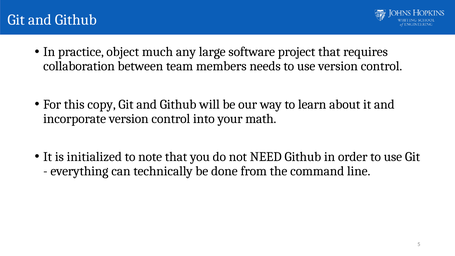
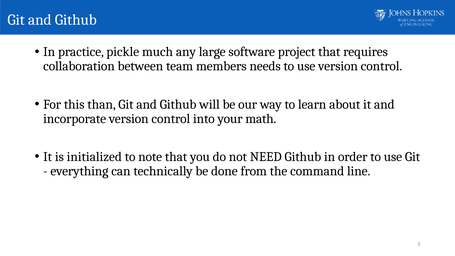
object: object -> pickle (123, 52)
copy: copy -> than (102, 104)
